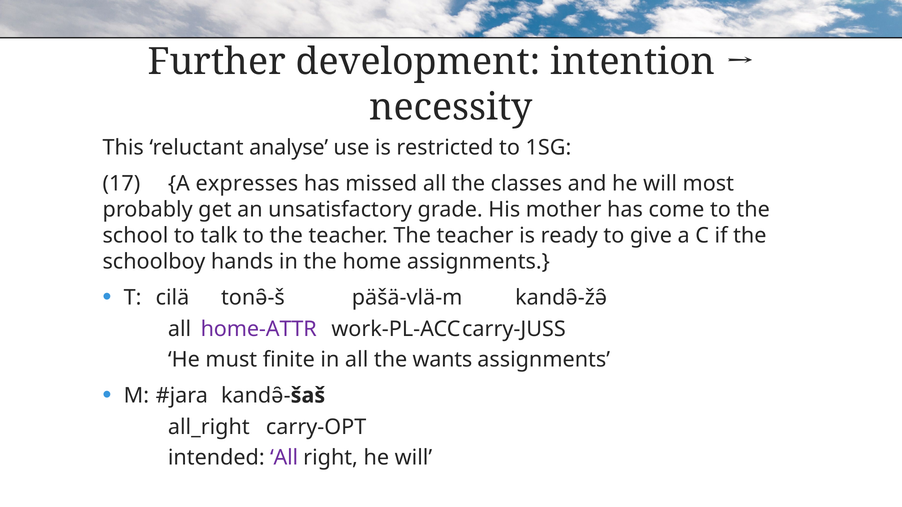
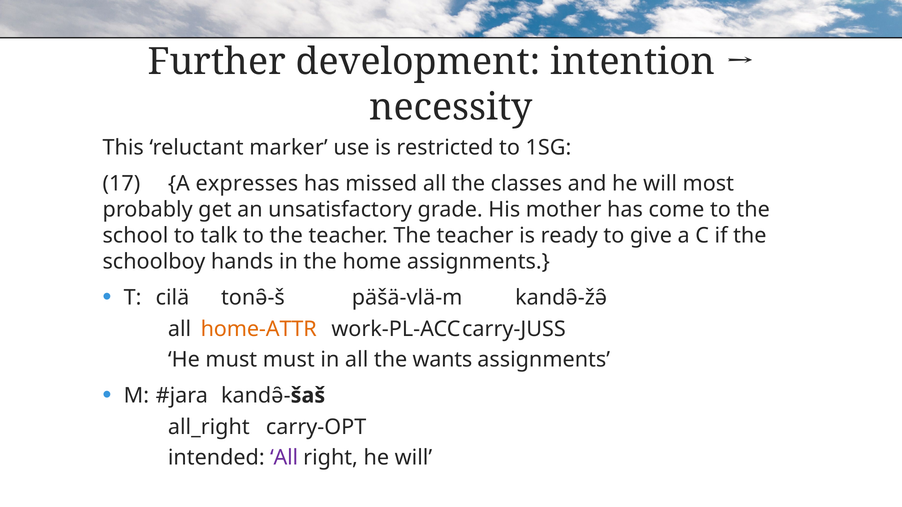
analyse: analyse -> marker (288, 148)
home-ATTR colour: purple -> orange (259, 329)
must finite: finite -> must (289, 360)
